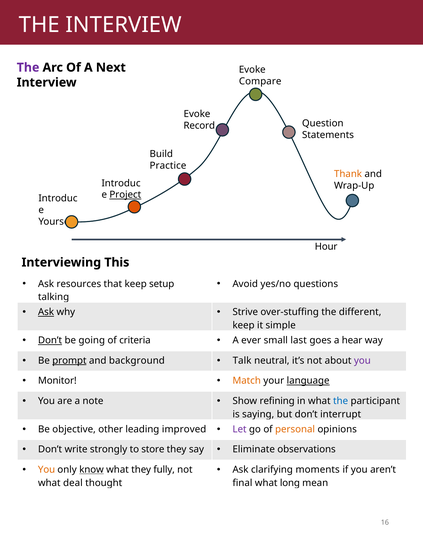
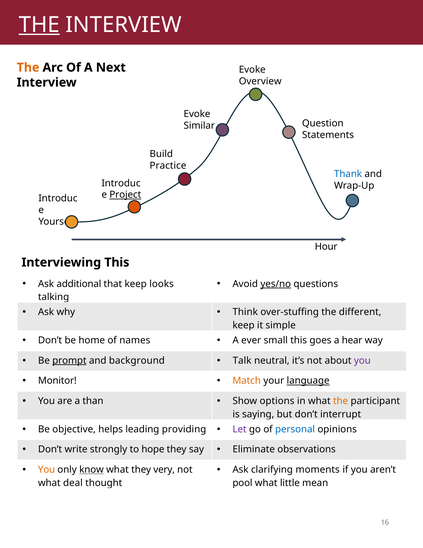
THE underline: none -> present (39, 25)
The colour: purple -> orange (28, 67)
Compare: Compare -> Overview (260, 81)
Record: Record -> Similar (199, 126)
Thank colour: orange -> blue (348, 174)
resources: resources -> additional (79, 284)
setup: setup -> looks (162, 284)
yes/no underline: none -> present (276, 284)
Ask underline: present -> none (46, 312)
Strive: Strive -> Think (245, 312)
Don’t underline: present -> none (50, 340)
going: going -> home (92, 340)
criteria: criteria -> names (135, 340)
small last: last -> this (299, 340)
note: note -> than (93, 401)
refining: refining -> options (277, 401)
the colour: blue -> orange (341, 401)
other: other -> helps (111, 429)
improved: improved -> providing (184, 429)
personal colour: orange -> blue (295, 429)
store: store -> hope (153, 449)
fully: fully -> very (164, 469)
final: final -> pool (243, 482)
long: long -> little (290, 482)
